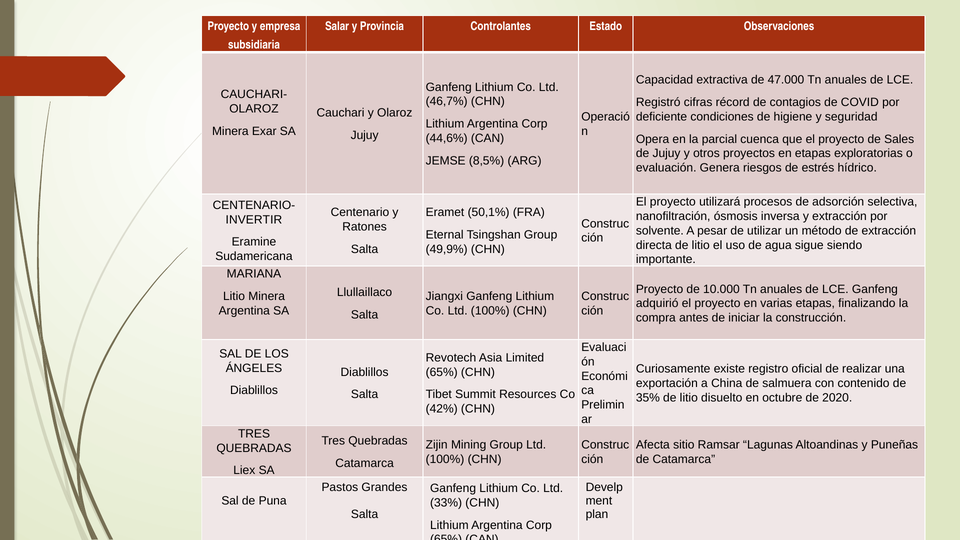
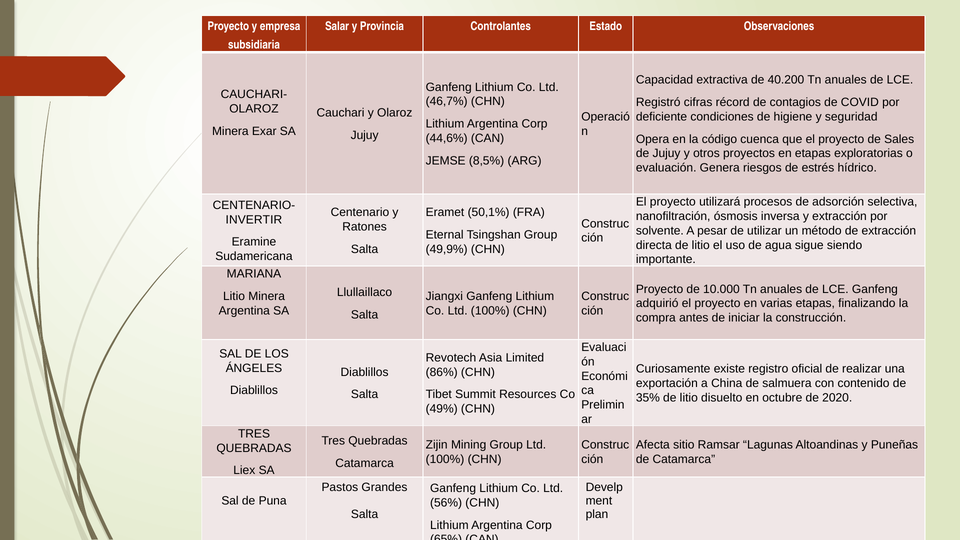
47.000: 47.000 -> 40.200 (786, 80)
parcial: parcial -> código (719, 139)
65%: 65% -> 86% (442, 372)
42%: 42% -> 49% (442, 409)
33%: 33% -> 56% (446, 503)
